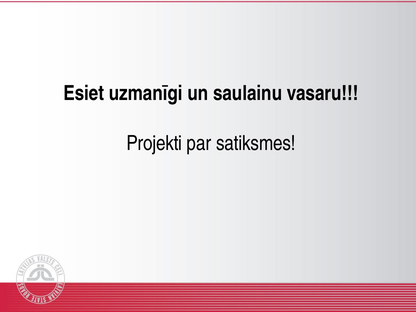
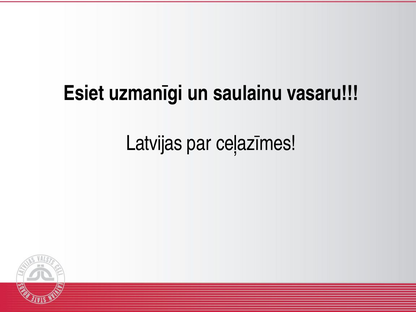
Projekti: Projekti -> Latvijas (154, 143)
satiksmes: satiksmes -> ceļazīmes (256, 143)
